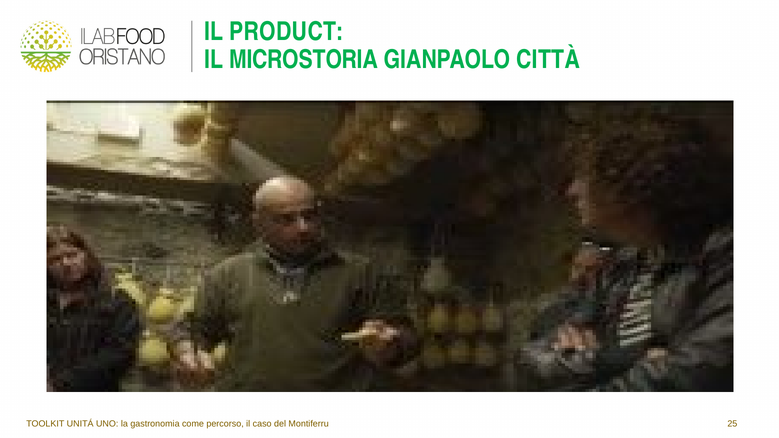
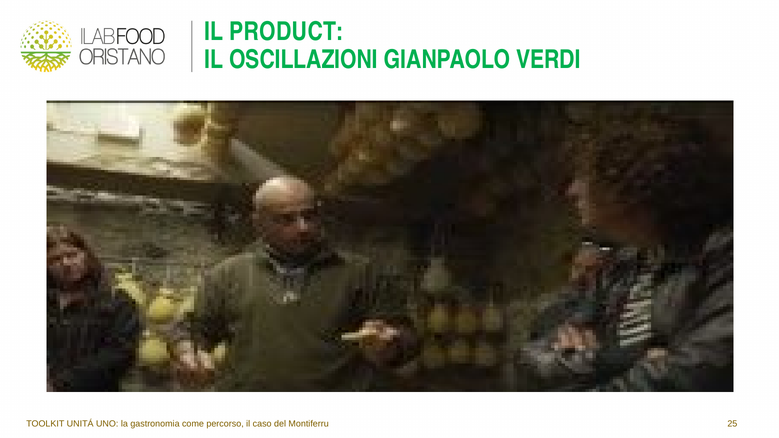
MICROSTORIA: MICROSTORIA -> OSCILLAZIONI (303, 60)
CITTÀ: CITTÀ -> VERDI (548, 60)
